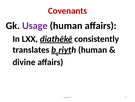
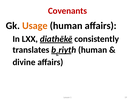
Usage colour: purple -> orange (35, 25)
